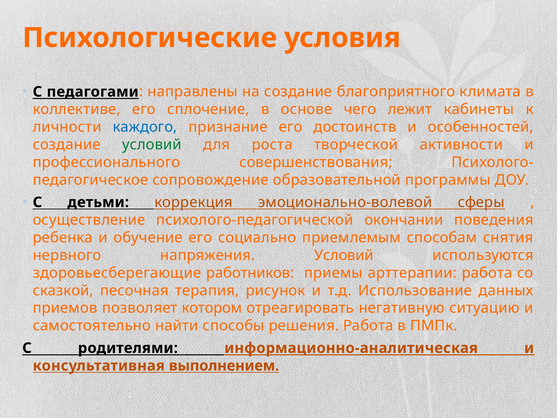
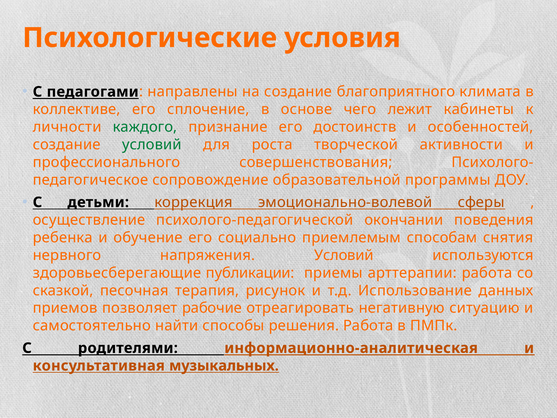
каждого colour: blue -> green (145, 127)
работников: работников -> публикации (250, 273)
котором: котором -> рабочие (212, 308)
выполнением: выполнением -> музыкальных (224, 365)
